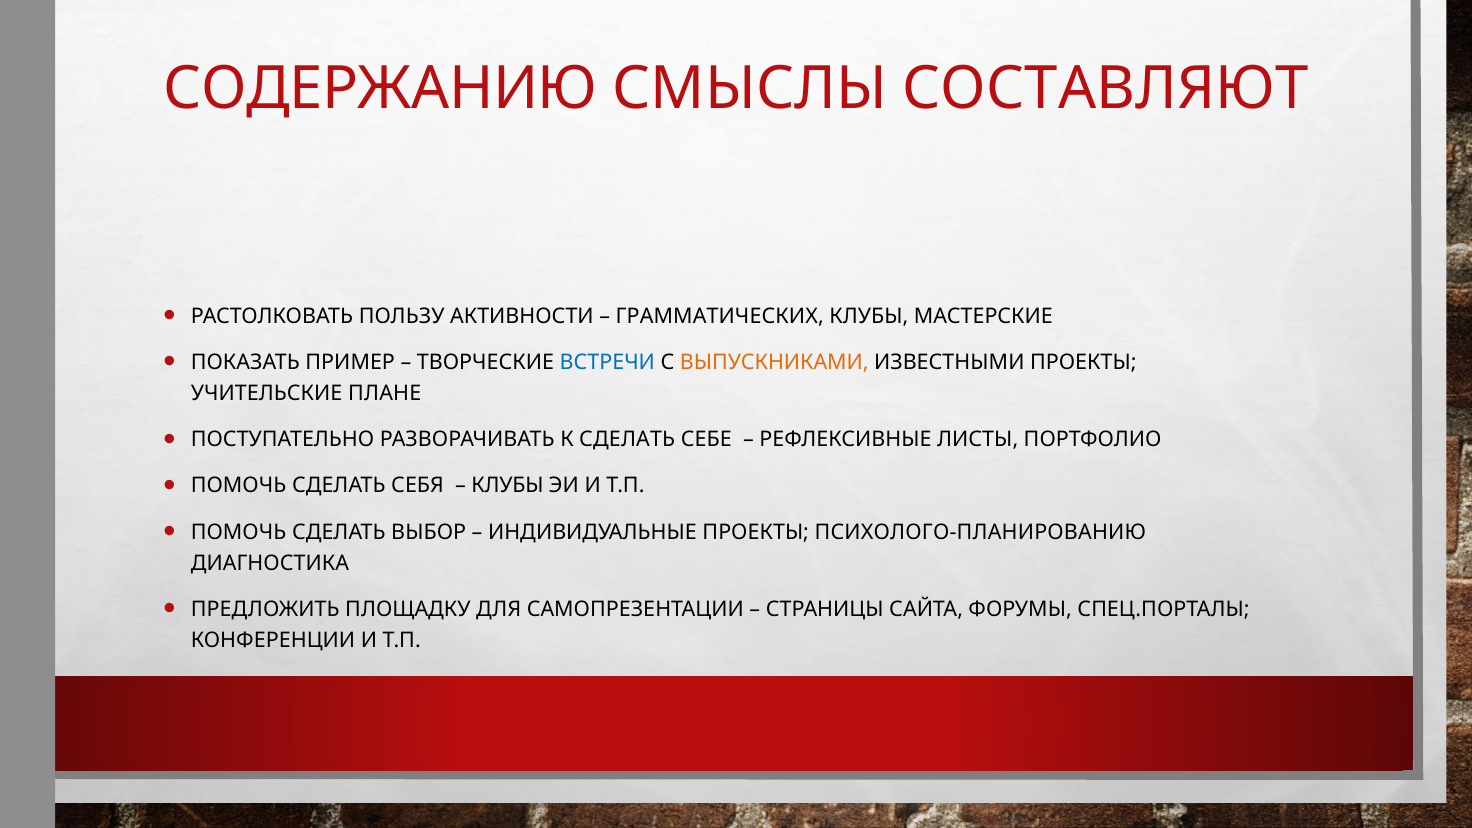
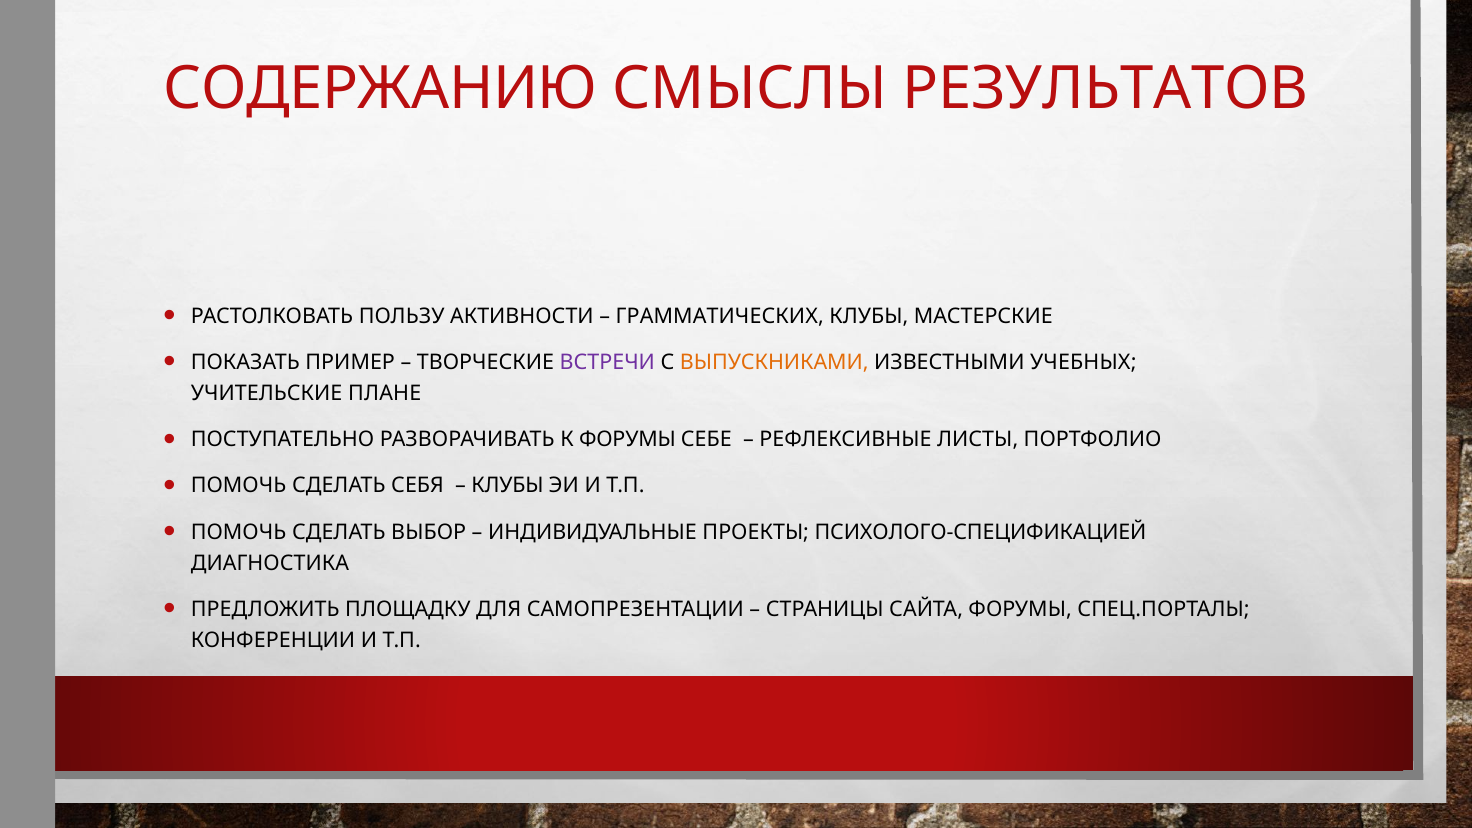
СОСТАВЛЯЮТ: СОСТАВЛЯЮТ -> РЕЗУЛЬТАТОВ (1106, 88)
ВСТРЕЧИ colour: blue -> purple (607, 362)
ИЗВЕСТНЫМИ ПРОЕКТЫ: ПРОЕКТЫ -> УЧЕБНЫХ (1083, 362)
К СДЕЛАТЬ: СДЕЛАТЬ -> ФОРУМЫ (627, 440)
ПСИХОЛОГО-ПЛАНИРОВАНИЮ: ПСИХОЛОГО-ПЛАНИРОВАНИЮ -> ПСИХОЛОГО-СПЕЦИФИКАЦИЕЙ (980, 532)
